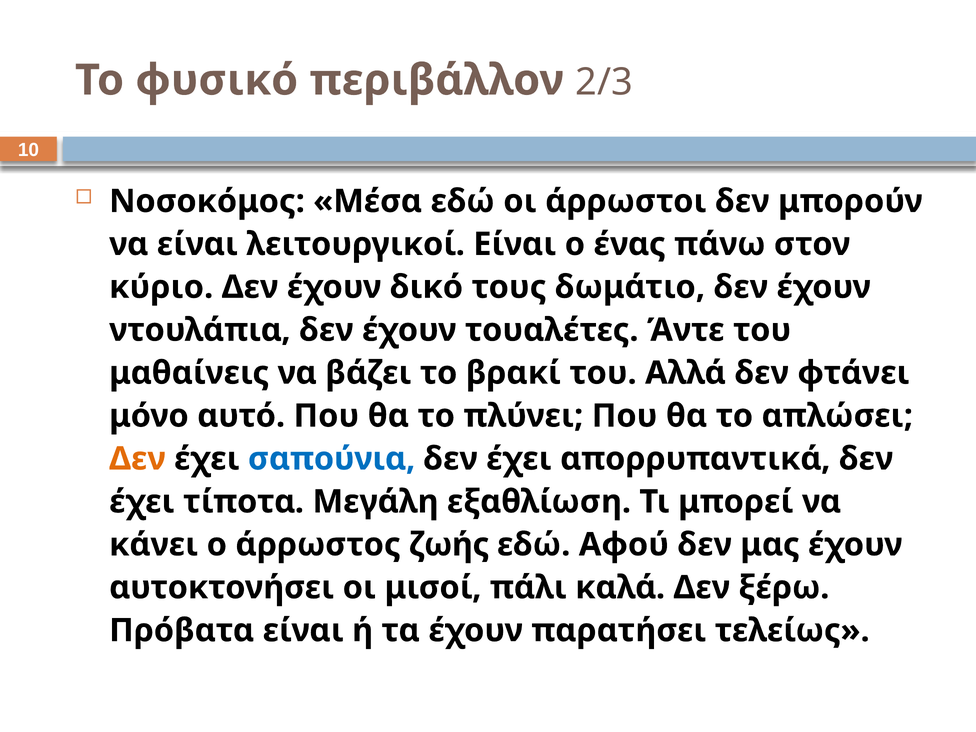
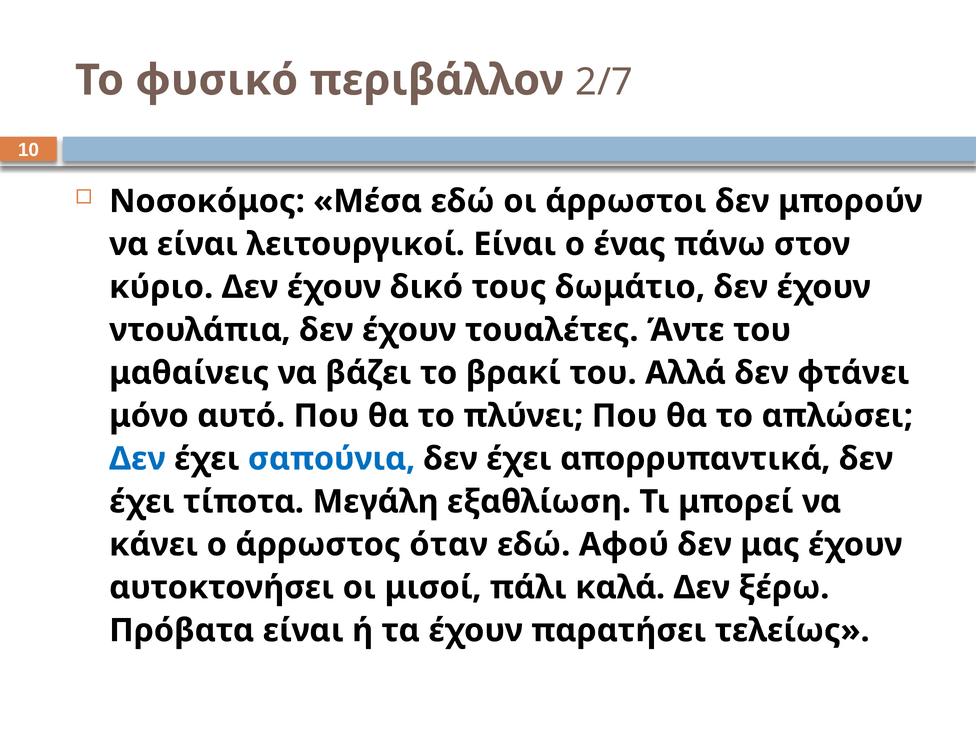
2/3: 2/3 -> 2/7 (604, 82)
Δεν colour: orange -> blue (137, 459)
ζωής: ζωής -> όταν (449, 545)
